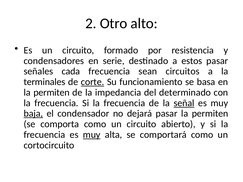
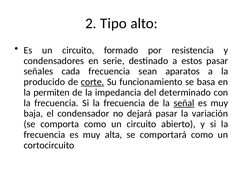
Otro: Otro -> Tipo (113, 24)
circuitos: circuitos -> aparatos (183, 71)
terminales: terminales -> producido (44, 82)
baja underline: present -> none (33, 114)
pasar la permiten: permiten -> variación (210, 114)
muy underline: present -> none (92, 135)
